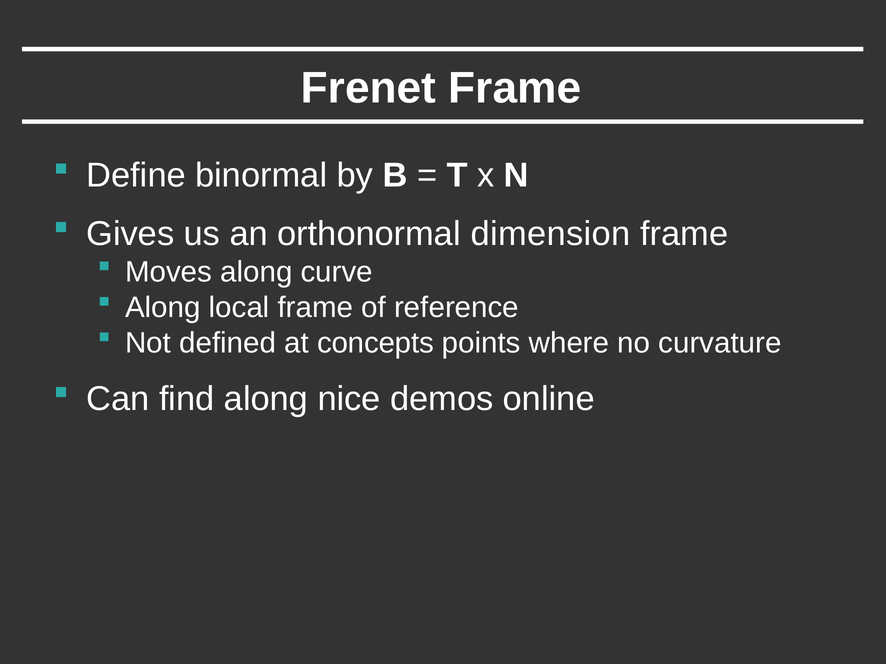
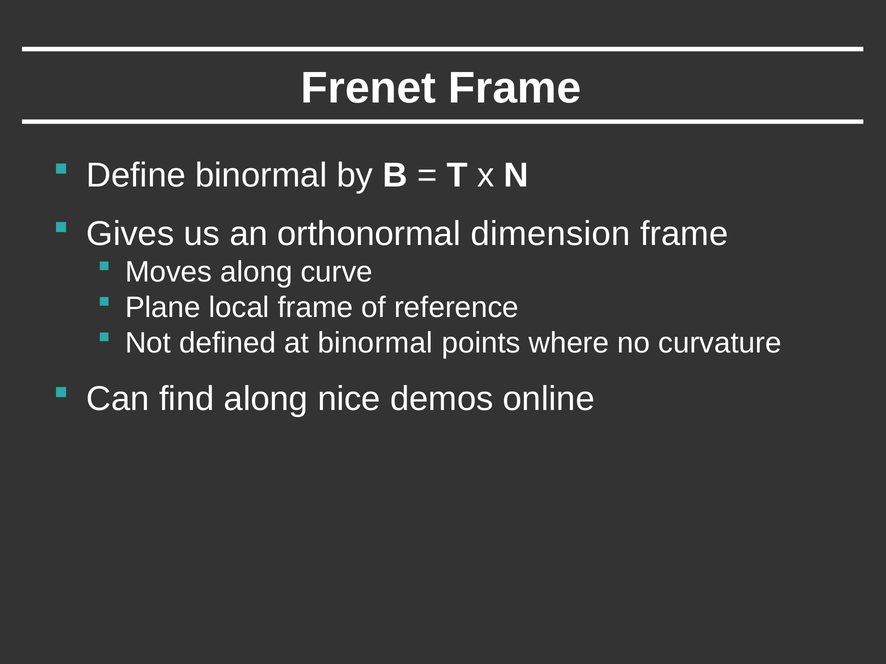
Along: Along -> Plane (163, 308)
at concepts: concepts -> binormal (375, 343)
